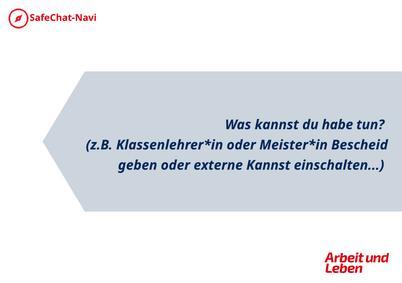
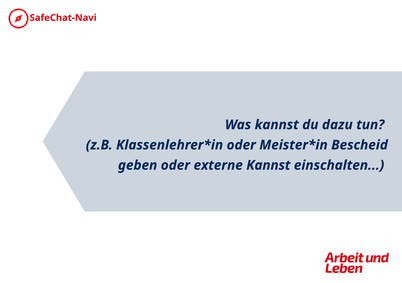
habe: habe -> dazu (337, 125)
